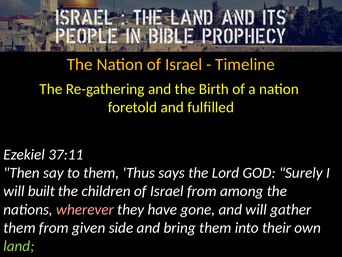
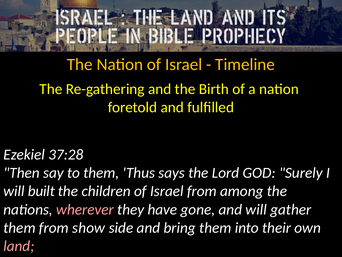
37:11: 37:11 -> 37:28 (66, 154)
given: given -> show (89, 227)
land colour: light green -> pink (19, 246)
